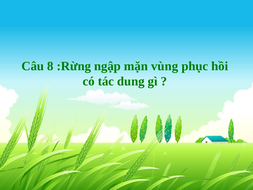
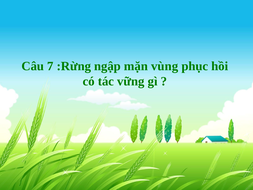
8: 8 -> 7 (50, 66)
dung: dung -> vững (131, 81)
